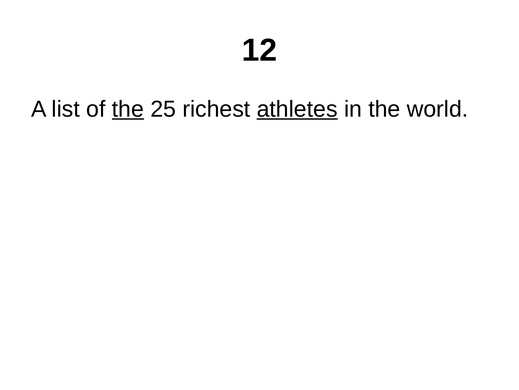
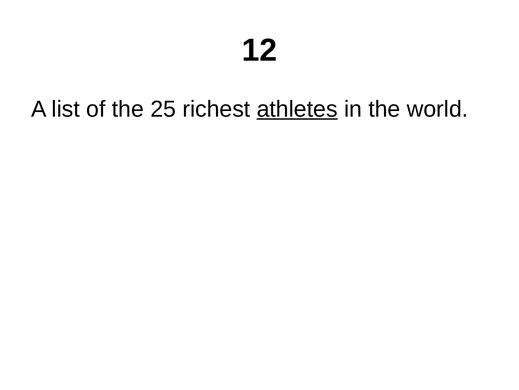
the underline: present -> none (128, 109)
